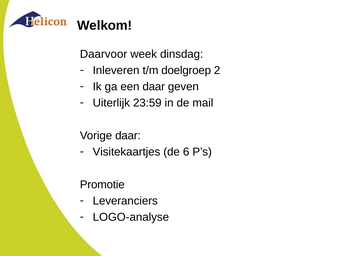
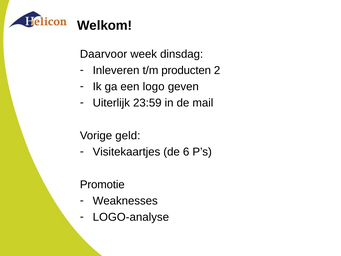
doelgroep: doelgroep -> producten (186, 70)
een daar: daar -> logo (154, 87)
Vorige daar: daar -> geld (128, 135)
Leveranciers: Leveranciers -> Weaknesses (125, 201)
